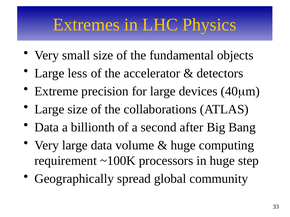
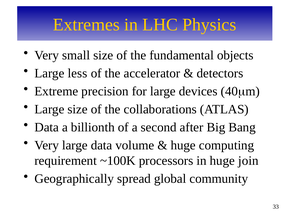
step: step -> join (248, 161)
